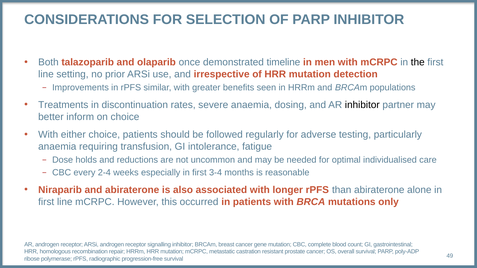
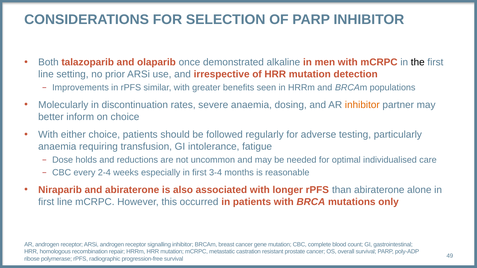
timeline: timeline -> alkaline (283, 62)
Treatments: Treatments -> Molecularly (63, 105)
inhibitor colour: black -> orange (362, 105)
